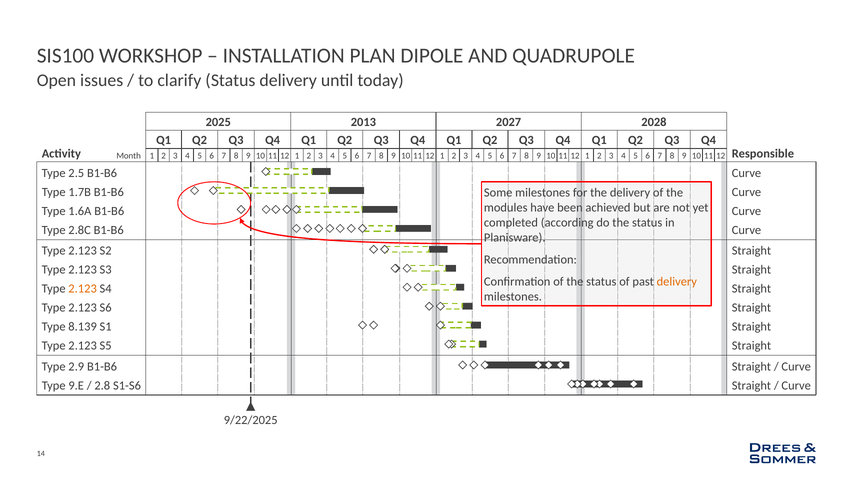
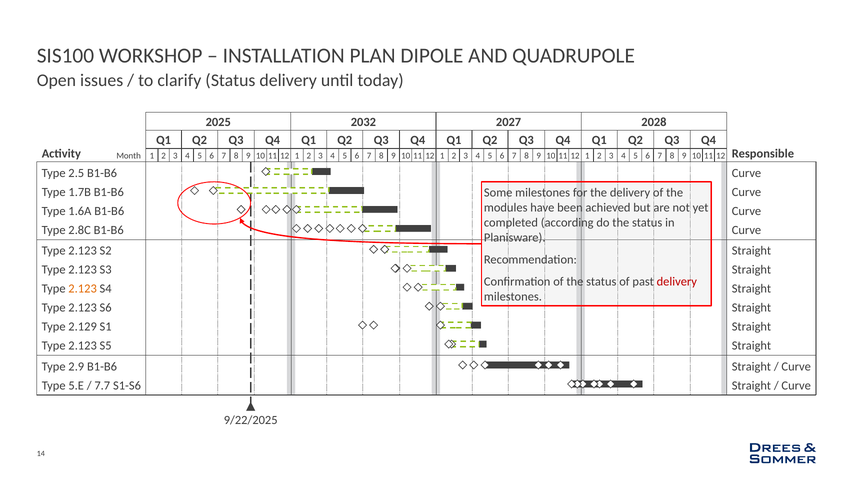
2013: 2013 -> 2032 (363, 122)
delivery colour: orange -> red (677, 281)
8.139: 8.139 -> 2.129 (83, 326)
9.E: 9.E -> 5.E (76, 385)
2.8: 2.8 -> 7.7 (102, 385)
